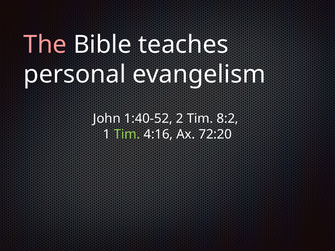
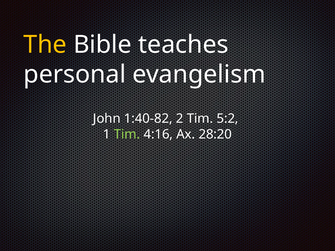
The colour: pink -> yellow (45, 45)
1:40-52: 1:40-52 -> 1:40-82 (148, 119)
8:2: 8:2 -> 5:2 (228, 119)
72:20: 72:20 -> 28:20 (215, 134)
